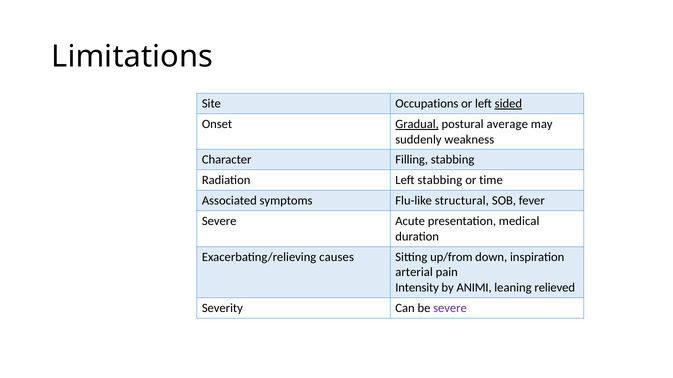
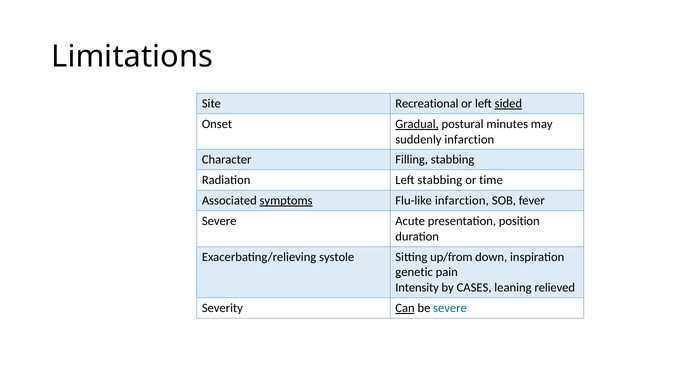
Occupations: Occupations -> Recreational (427, 104)
average: average -> minutes (507, 124)
suddenly weakness: weakness -> infarction (469, 140)
symptoms underline: none -> present (286, 201)
Flu-like structural: structural -> infarction (462, 201)
medical: medical -> position (519, 221)
causes: causes -> systole (337, 257)
arterial: arterial -> genetic (414, 273)
ANIMI: ANIMI -> CASES (474, 288)
Can underline: none -> present (405, 309)
severe colour: purple -> blue (450, 309)
